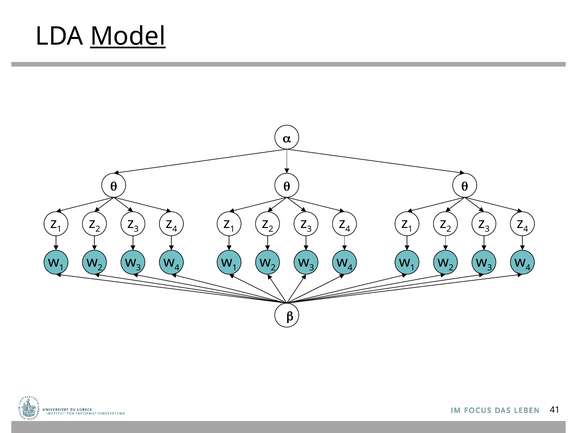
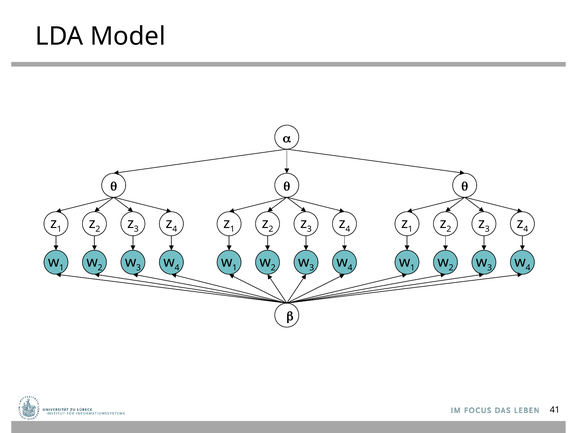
Model underline: present -> none (128, 36)
